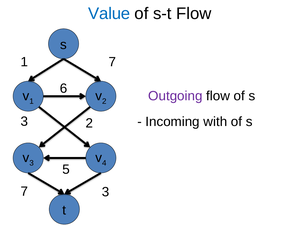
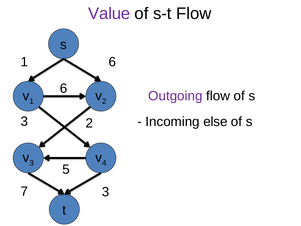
Value colour: blue -> purple (109, 14)
1 7: 7 -> 6 (112, 62)
with: with -> else (215, 122)
